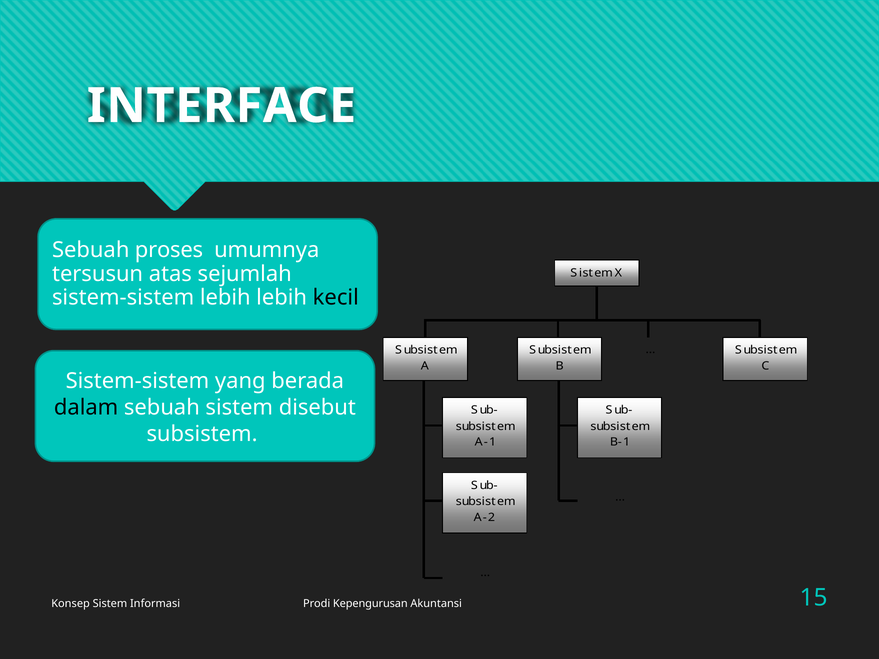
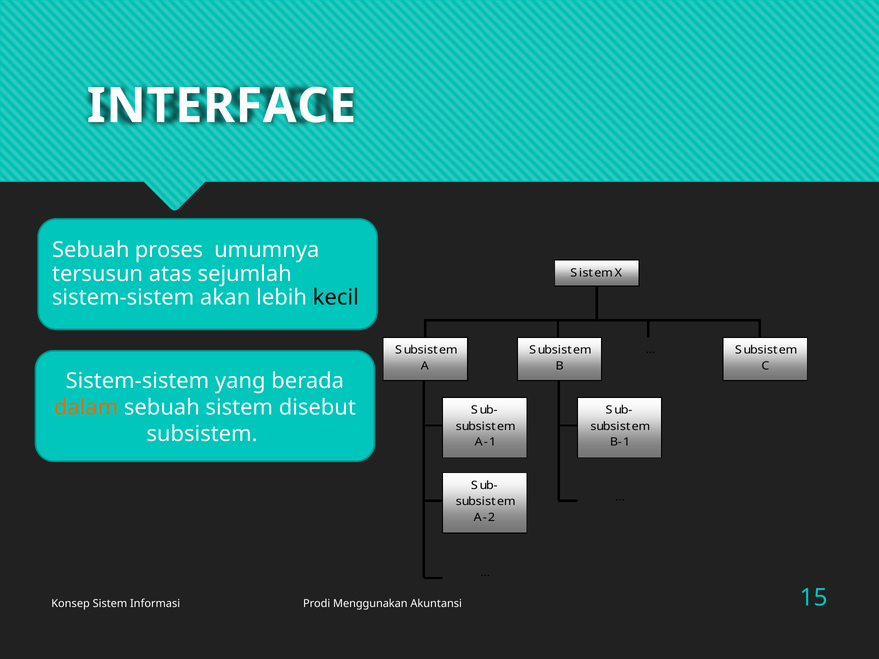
sistem-sistem lebih: lebih -> akan (225, 298)
dalam colour: black -> orange (86, 408)
Kepengurusan: Kepengurusan -> Menggunakan (370, 604)
